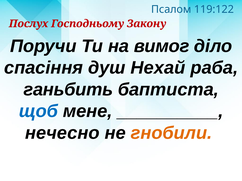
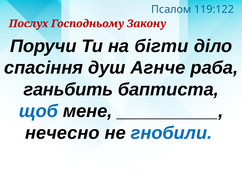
вимог: вимог -> бігти (161, 46)
Нехай: Нехай -> Агнче (158, 68)
гнобили colour: orange -> blue (171, 133)
